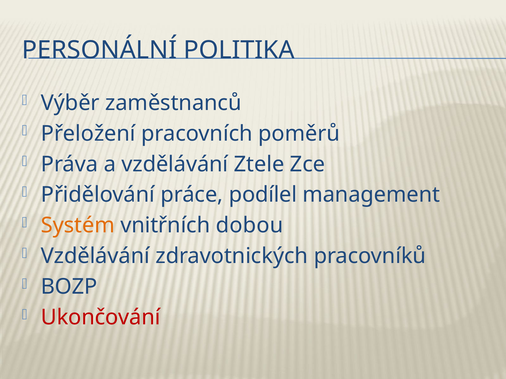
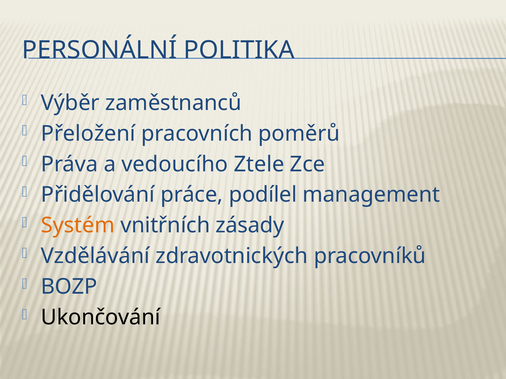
a vzdělávání: vzdělávání -> vedoucího (175, 164)
dobou: dobou -> zásady (250, 226)
Ukončování colour: red -> black (101, 318)
